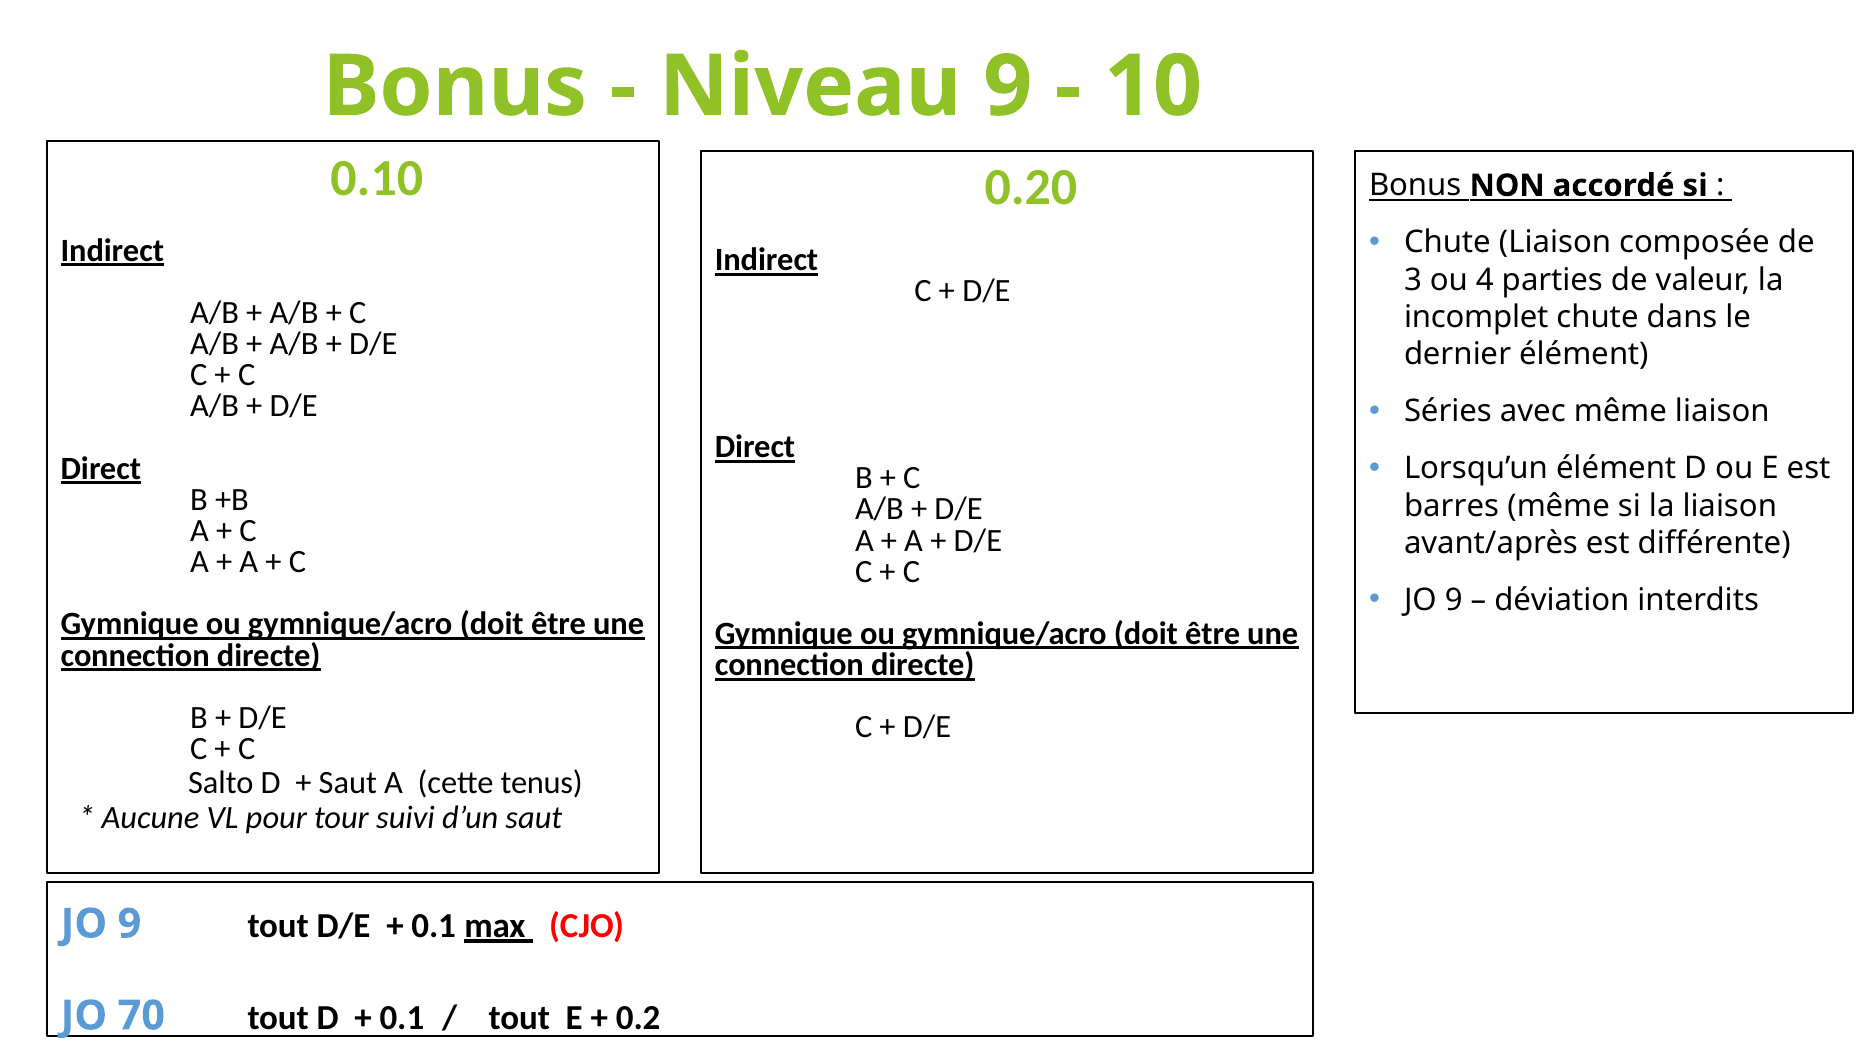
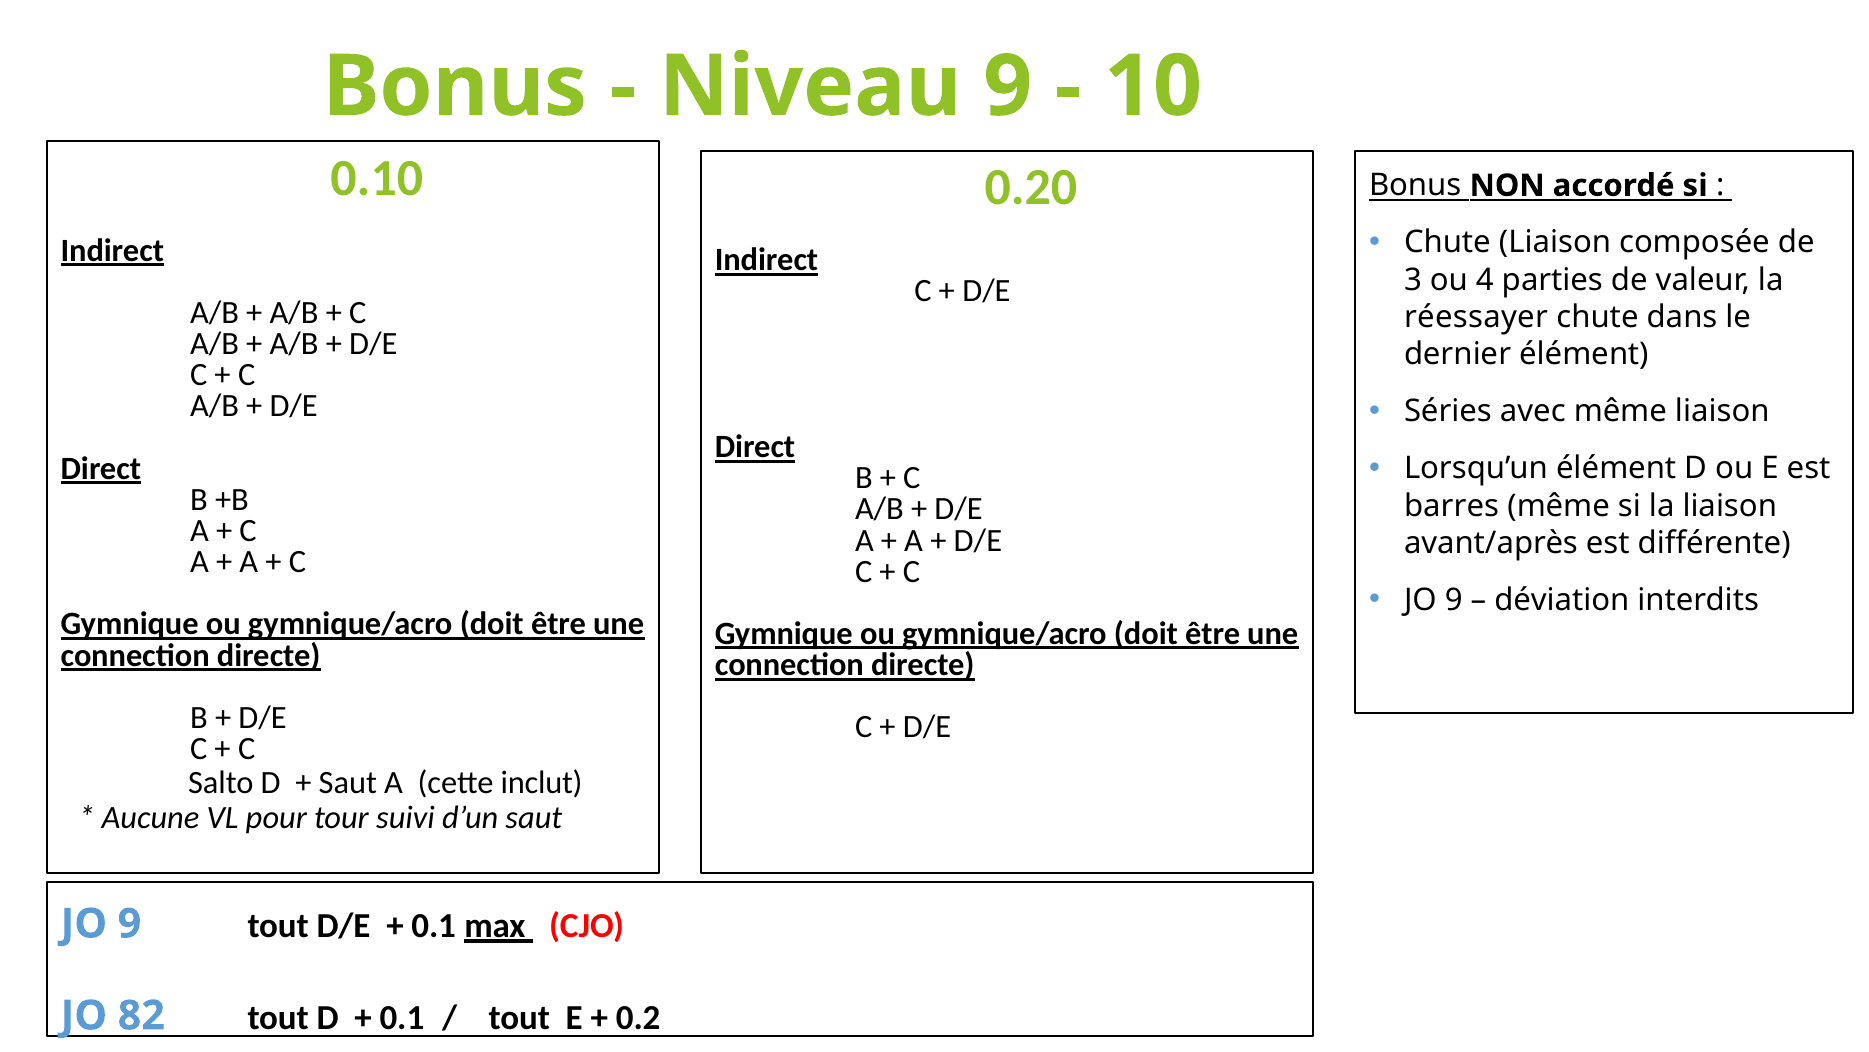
incomplet: incomplet -> réessayer (1476, 317)
tenus: tenus -> inclut (542, 783)
70: 70 -> 82 (141, 1015)
